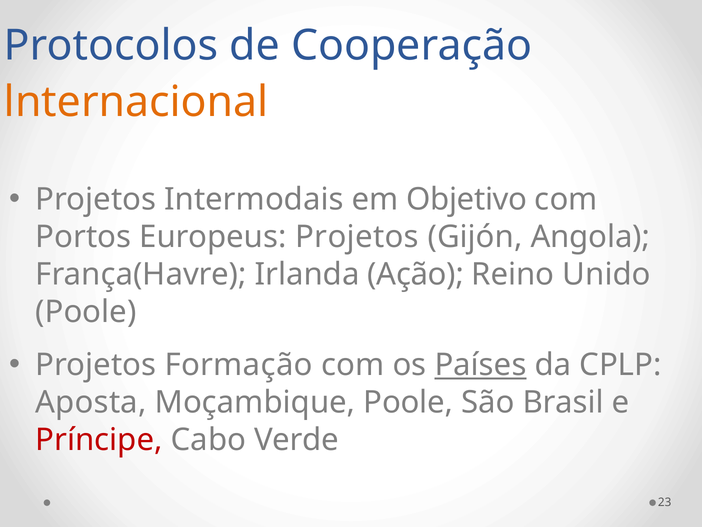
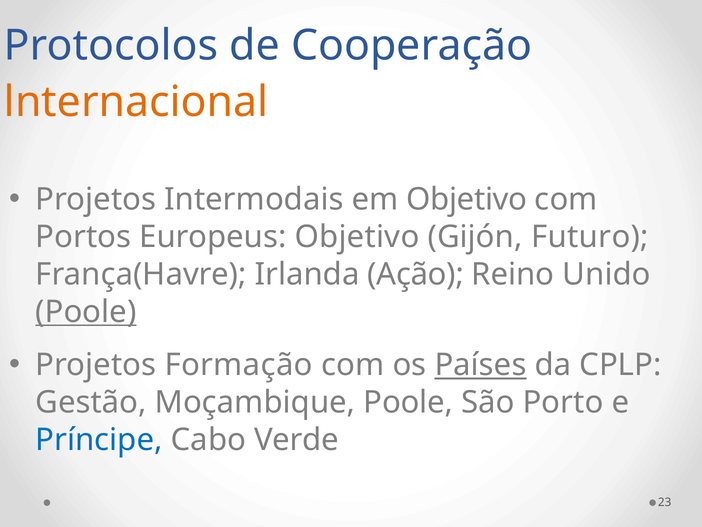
Europeus Projetos: Projetos -> Objetivo (357, 237)
Angola: Angola -> Futuro (590, 237)
Poole underline: none -> present (86, 312)
Aposta: Aposta -> Gestão (91, 402)
Brasil: Brasil -> Porto (563, 402)
Príncipe colour: red -> blue (99, 439)
